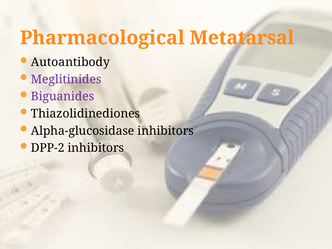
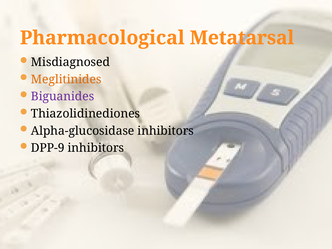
Autoantibody: Autoantibody -> Misdiagnosed (70, 62)
Meglitinides colour: purple -> orange (66, 79)
DPP-2: DPP-2 -> DPP-9 (48, 148)
